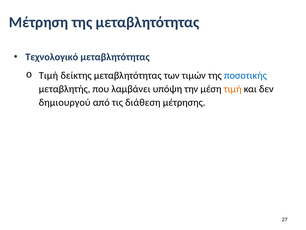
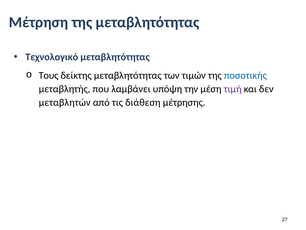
Τιμή: Τιμή -> Τους (49, 75)
τιμή colour: orange -> purple (233, 89)
δημιουργού: δημιουργού -> μεταβλητών (65, 102)
